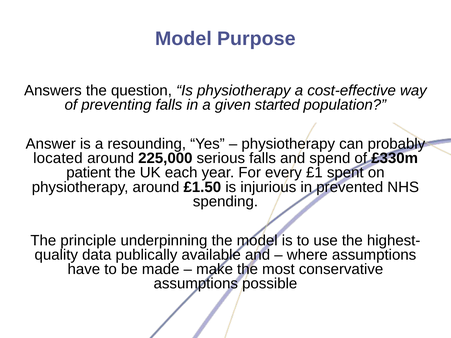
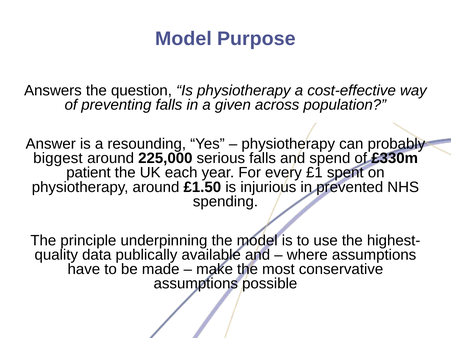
started: started -> across (277, 105)
located: located -> biggest (58, 158)
